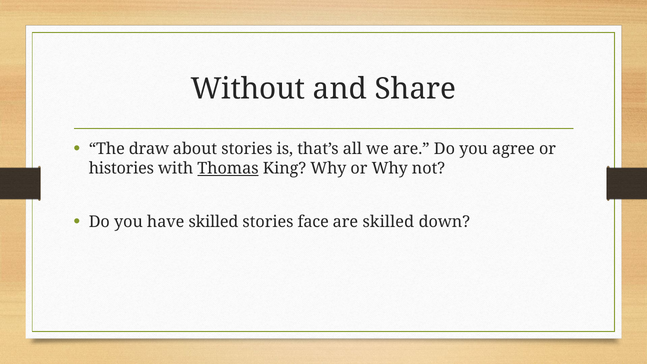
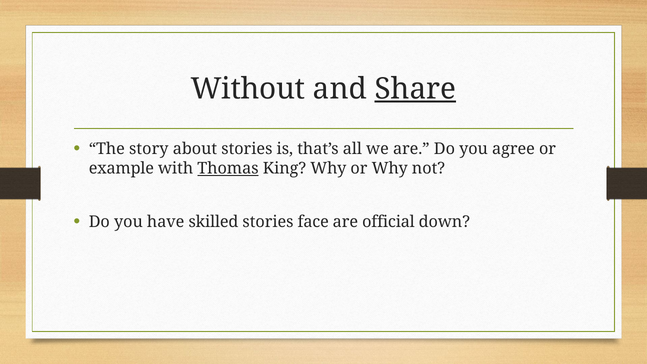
Share underline: none -> present (415, 89)
draw: draw -> story (149, 149)
histories: histories -> example (121, 168)
are skilled: skilled -> official (388, 222)
